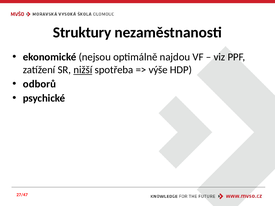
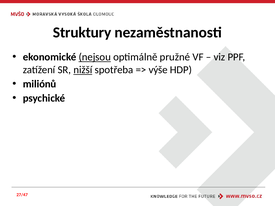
nejsou underline: none -> present (95, 57)
najdou: najdou -> pružné (175, 57)
odborů: odborů -> miliónů (40, 84)
